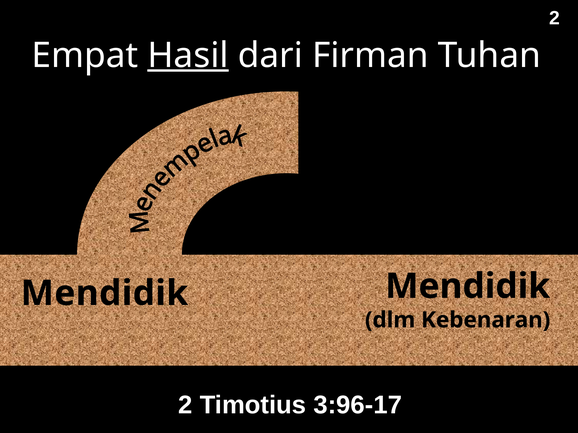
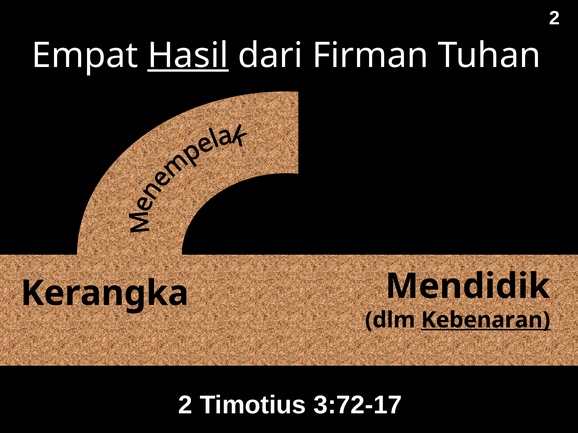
Mendidik: Mendidik -> Kerangka (105, 294)
Kebenaran underline: none -> present (486, 320)
3:96-17: 3:96-17 -> 3:72-17 (358, 405)
